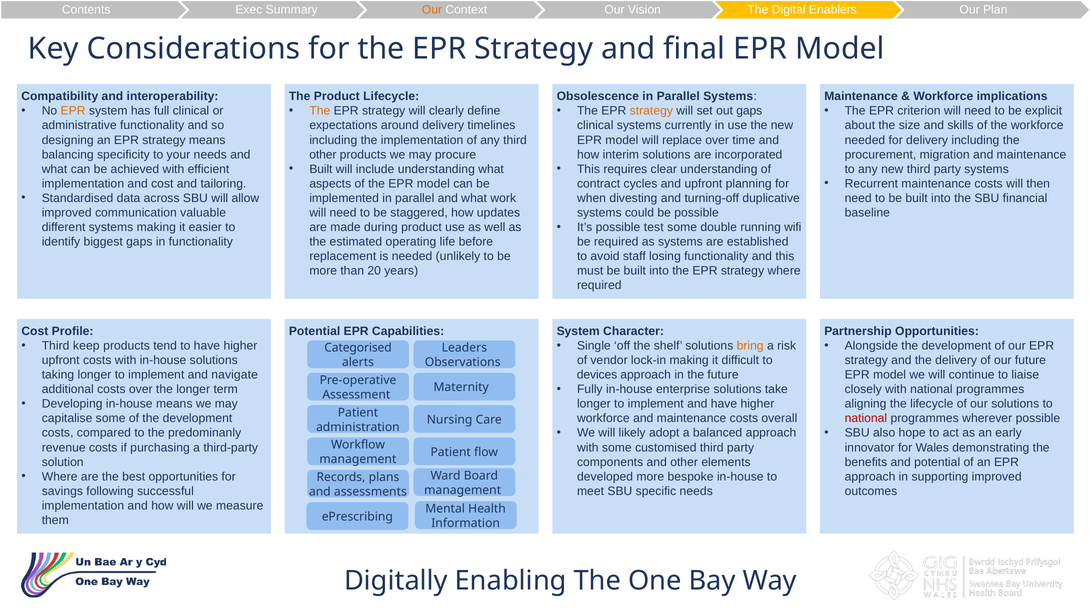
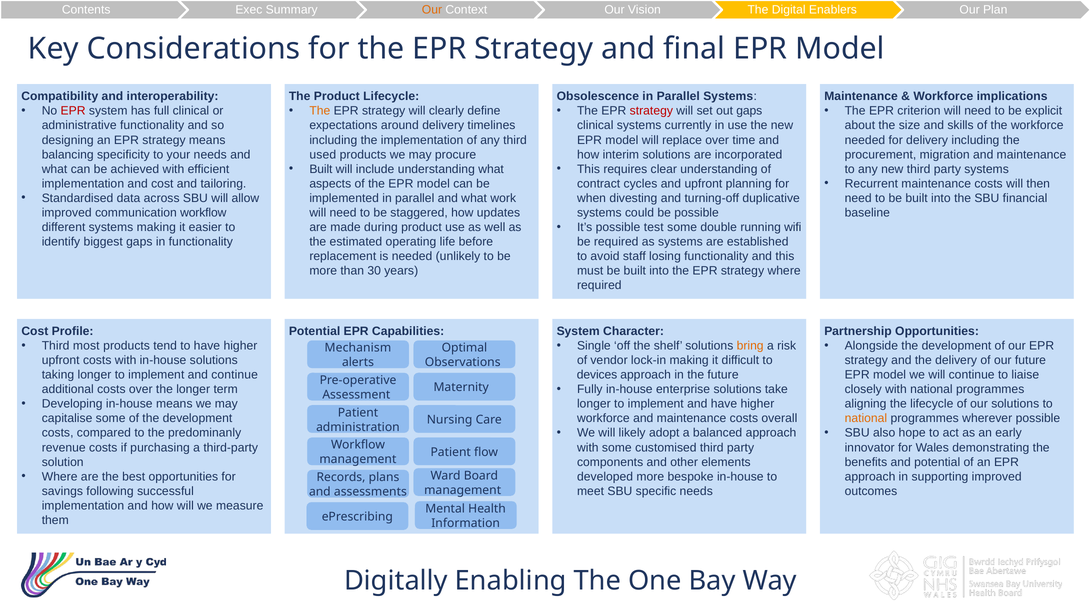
EPR colour: orange -> red (73, 111)
strategy colour: orange -> red (651, 111)
other: other -> used (323, 154)
communication valuable: valuable -> workflow (203, 213)
20: 20 -> 30 (374, 271)
keep: keep -> most (86, 346)
Categorised: Categorised -> Mechanism (358, 348)
Leaders: Leaders -> Optimal (464, 348)
and navigate: navigate -> continue (235, 375)
national colour: red -> orange (866, 418)
